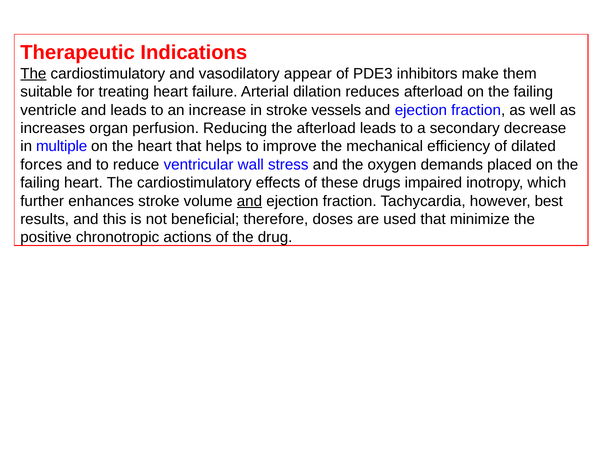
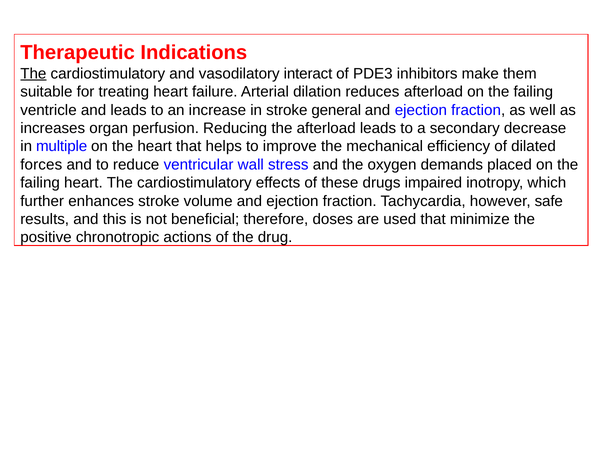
appear: appear -> interact (308, 74)
vessels: vessels -> general (336, 110)
and underline: present -> none (249, 201)
best: best -> safe (549, 201)
